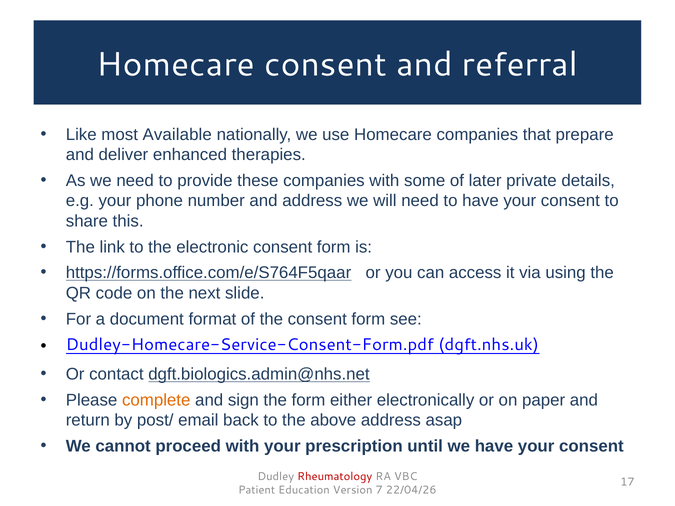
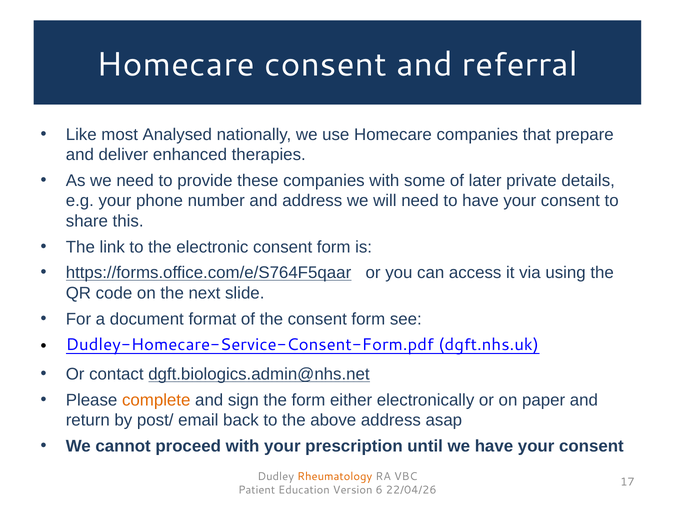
Available: Available -> Analysed (177, 135)
Rheumatology colour: red -> orange (335, 477)
7: 7 -> 6 (379, 490)
